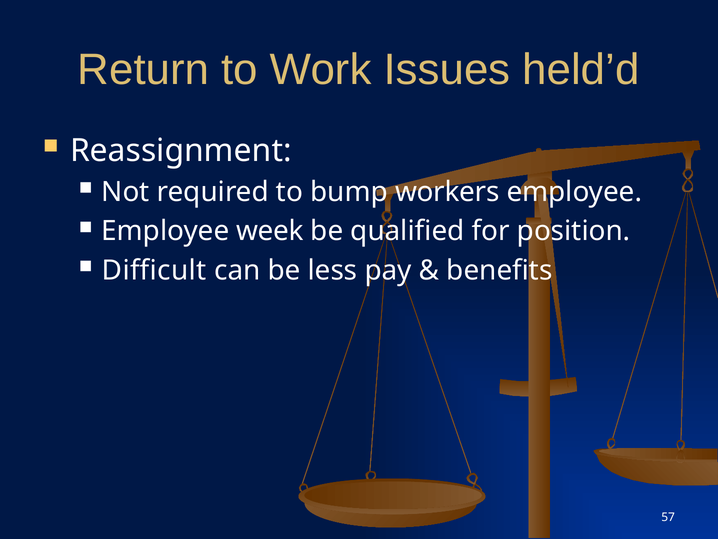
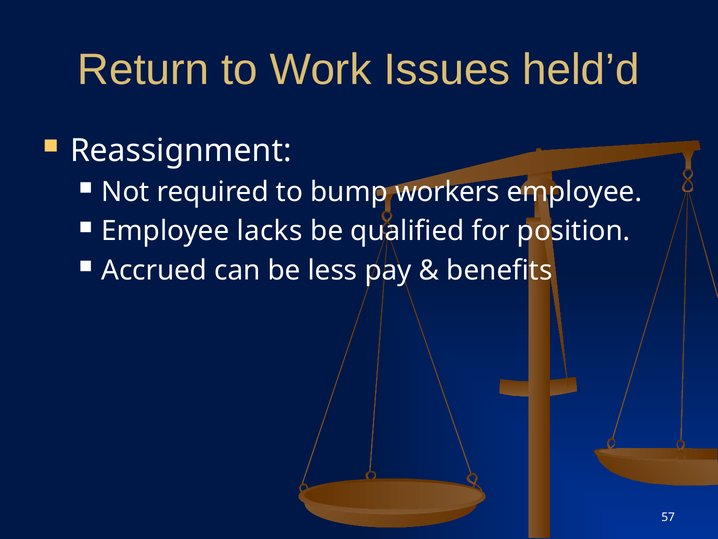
week: week -> lacks (270, 231)
Difficult: Difficult -> Accrued (154, 270)
